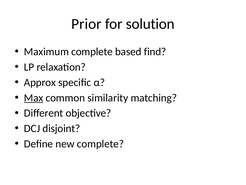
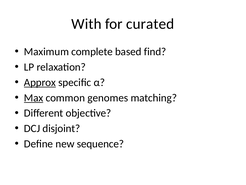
Prior: Prior -> With (86, 24)
solution: solution -> curated (150, 24)
Approx underline: none -> present (40, 82)
similarity: similarity -> genomes (108, 98)
new complete: complete -> sequence (100, 143)
